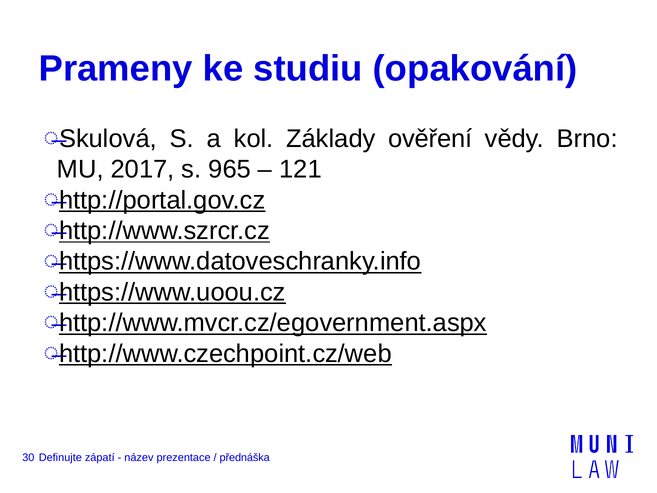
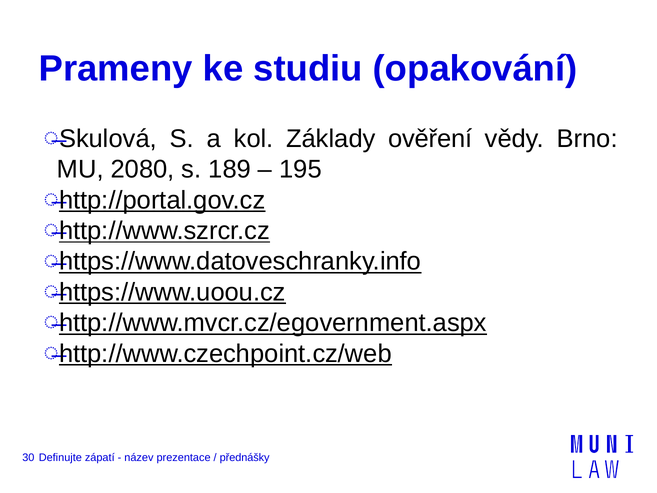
2017: 2017 -> 2080 (143, 169)
965: 965 -> 189 (230, 169)
121: 121 -> 195 (300, 169)
přednáška: přednáška -> přednášky (245, 457)
